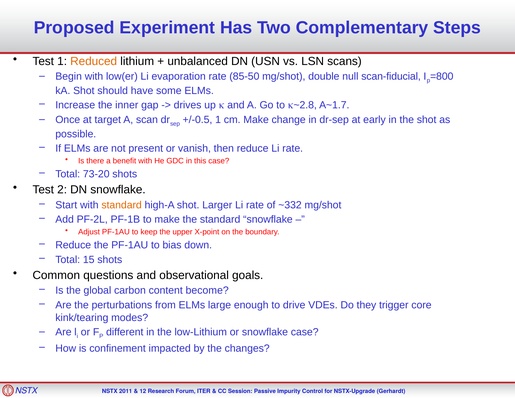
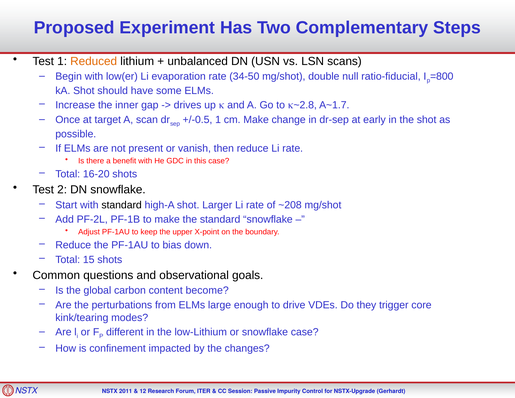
85-50: 85-50 -> 34-50 (244, 76)
scan-fiducial: scan-fiducial -> ratio-fiducial (391, 76)
73-20: 73-20 -> 16-20 (96, 174)
standard colour: orange -> black (122, 205)
~332: ~332 -> ~208 (290, 205)
